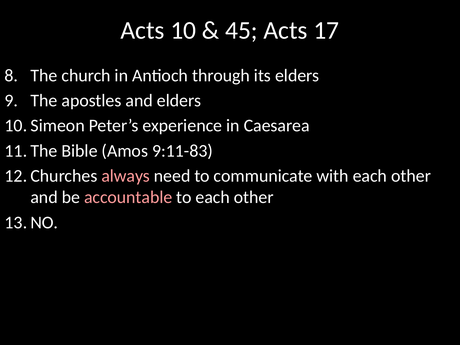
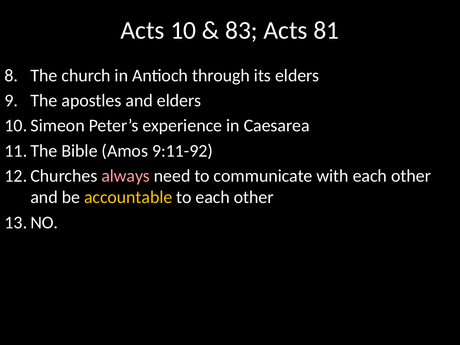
45: 45 -> 83 (241, 31)
17: 17 -> 81 (326, 31)
9:11-83: 9:11-83 -> 9:11-92 (183, 151)
accountable colour: pink -> yellow (128, 197)
